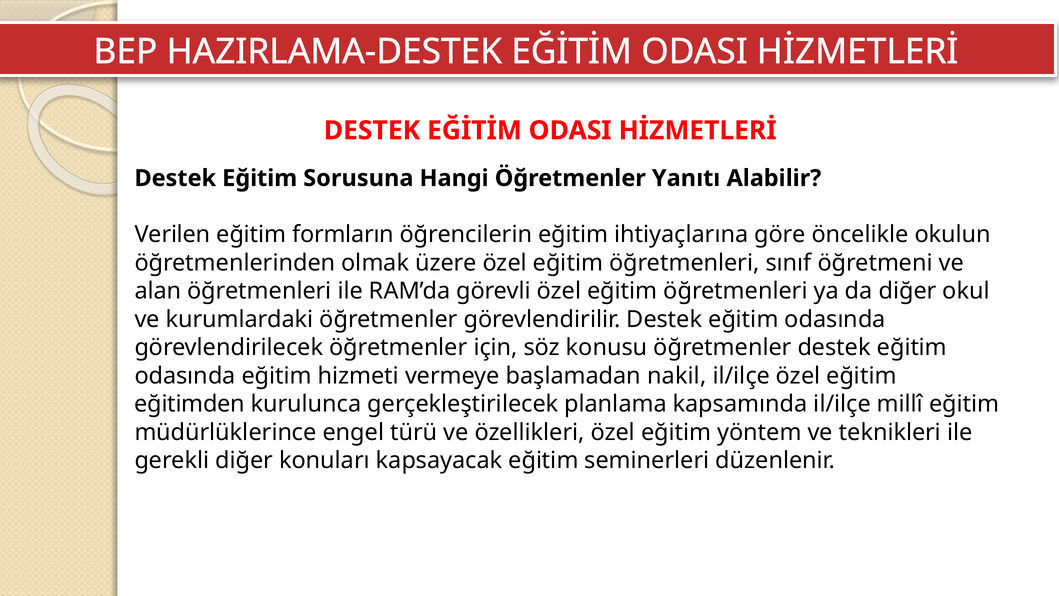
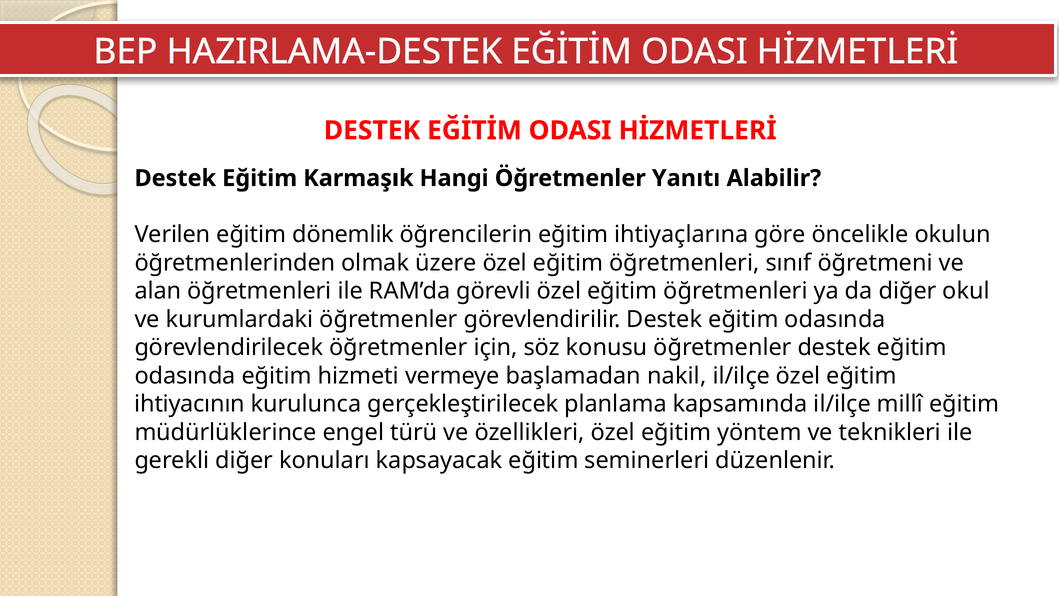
Sorusuna: Sorusuna -> Karmaşık (358, 178)
formların: formların -> dönemlik (343, 235)
eğitimden: eğitimden -> ihtiyacının (190, 404)
